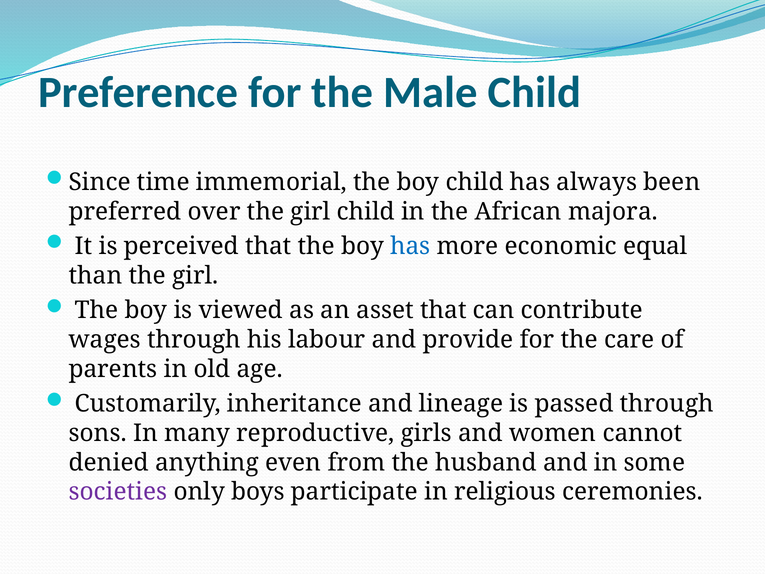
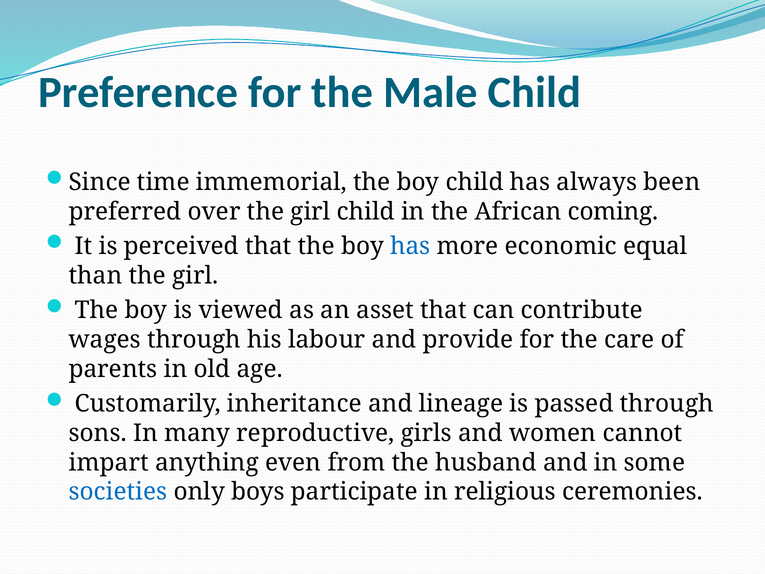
majora: majora -> coming (613, 211)
denied: denied -> impart (109, 462)
societies colour: purple -> blue (118, 492)
